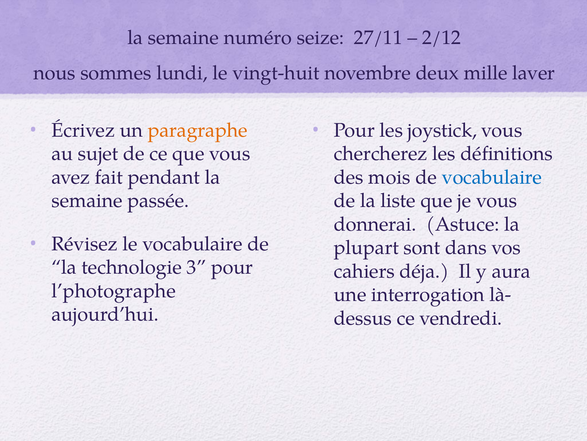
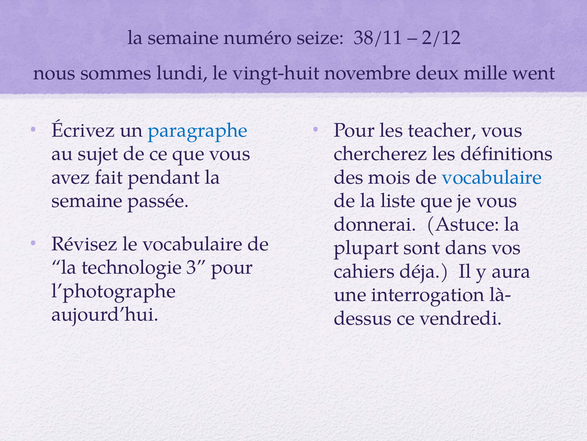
27/11: 27/11 -> 38/11 (378, 38)
laver: laver -> went (534, 73)
paragraphe colour: orange -> blue (198, 130)
joystick: joystick -> teacher (442, 130)
